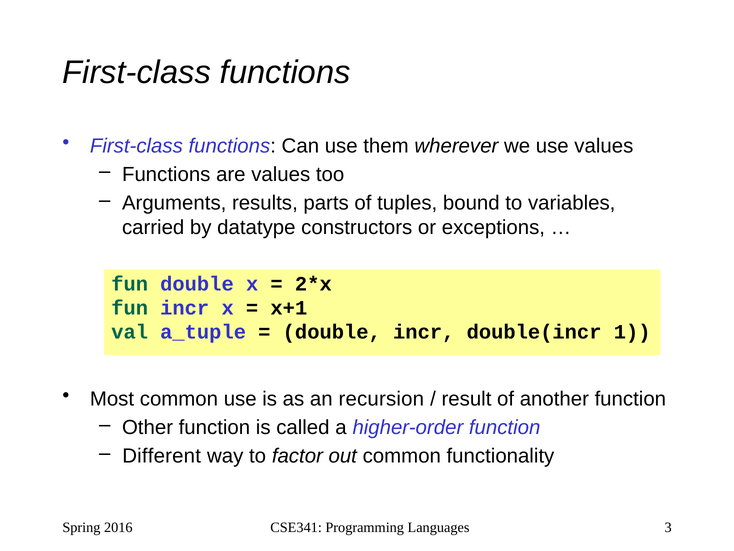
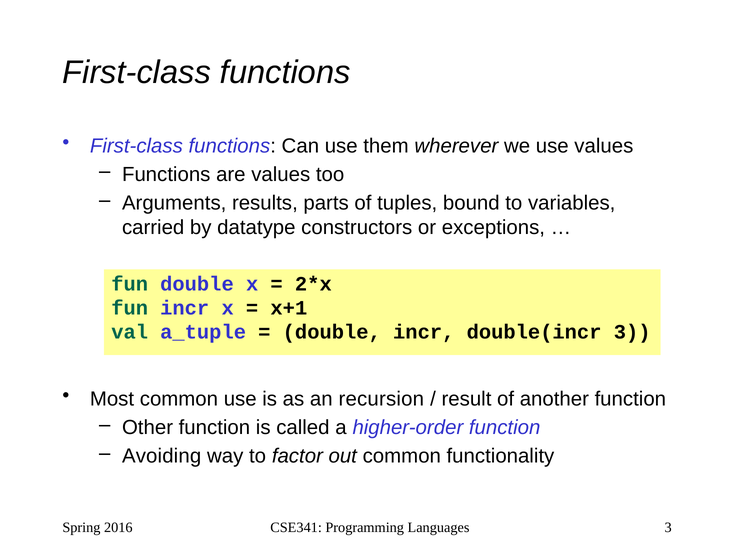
double(incr 1: 1 -> 3 (632, 332)
Different: Different -> Avoiding (162, 456)
